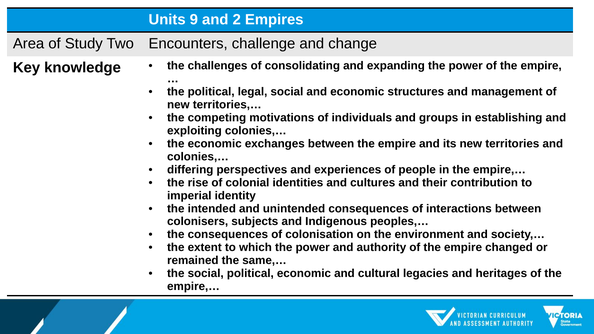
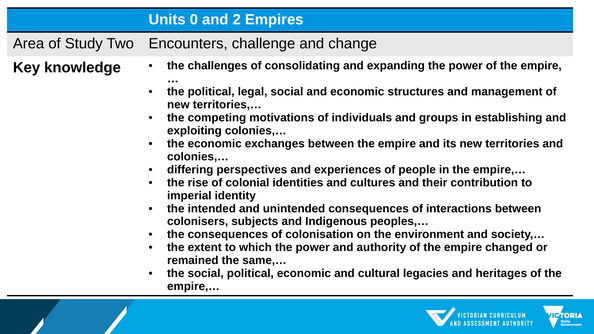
9: 9 -> 0 (194, 20)
